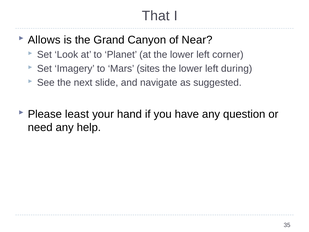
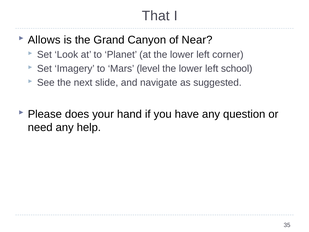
sites: sites -> level (148, 69)
during: during -> school (237, 69)
least: least -> does (77, 114)
